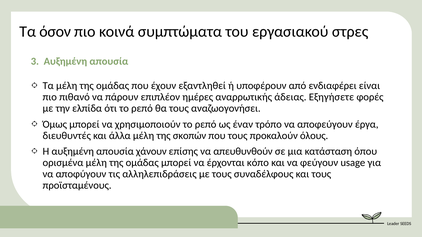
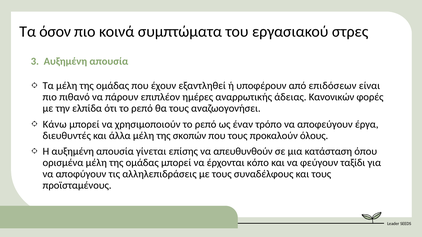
ενδιαφέρει: ενδιαφέρει -> επιδόσεων (332, 86)
Εξηγήσετε: Εξηγήσετε -> Κανονικών (332, 97)
Όμως: Όμως -> Κάνω (55, 124)
χάνουν: χάνουν -> γίνεται (151, 152)
usage: usage -> ταξίδι (353, 163)
